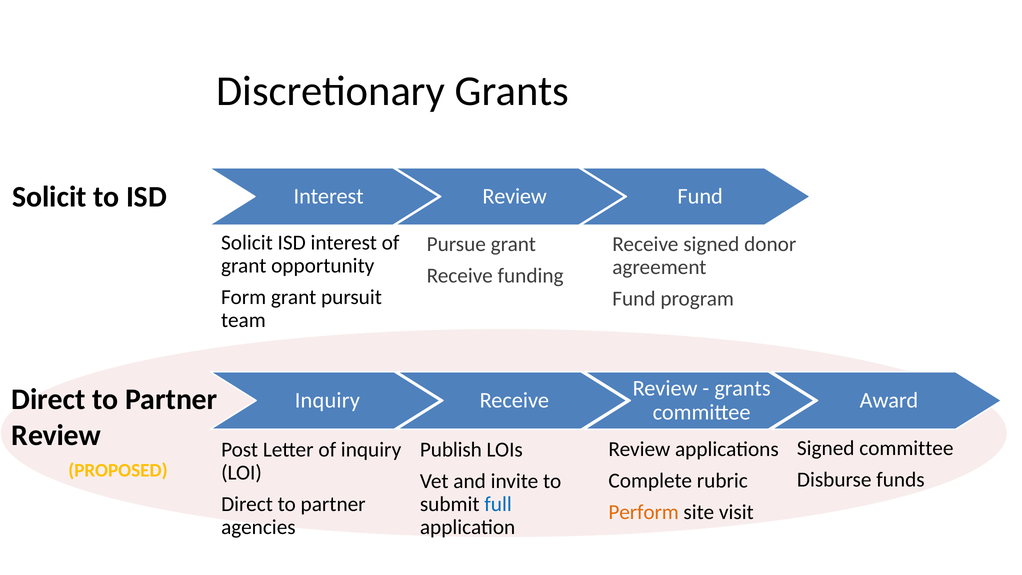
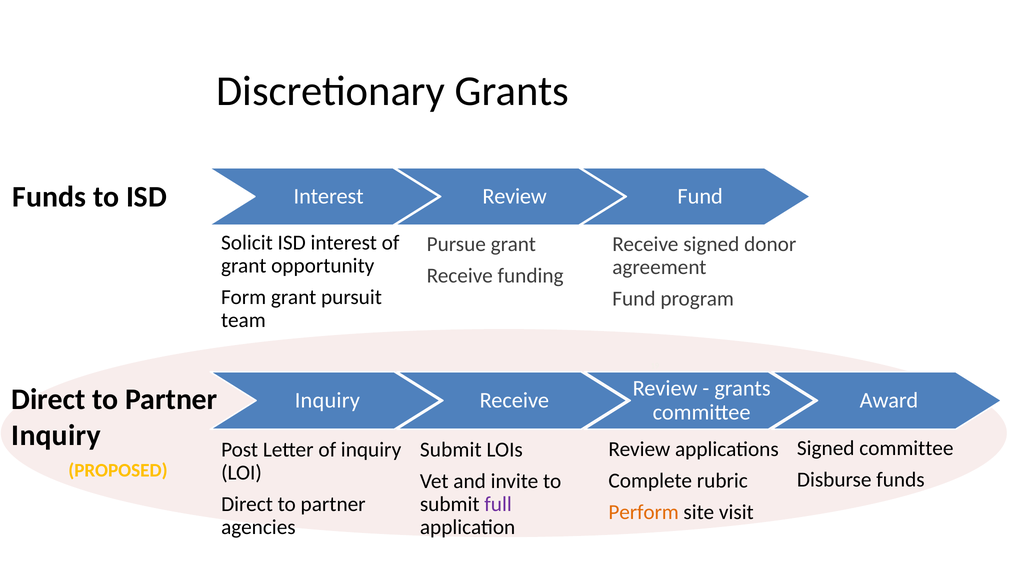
Solicit: Solicit -> Funds (49, 197)
Review: Review -> Inquiry (56, 435)
Publish: Publish -> Submit (451, 450)
full colour: blue -> purple (498, 504)
